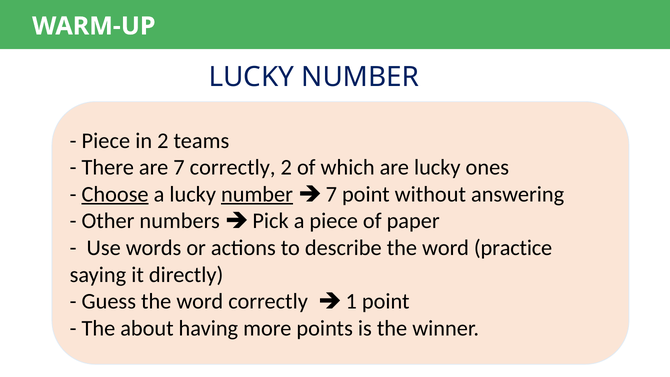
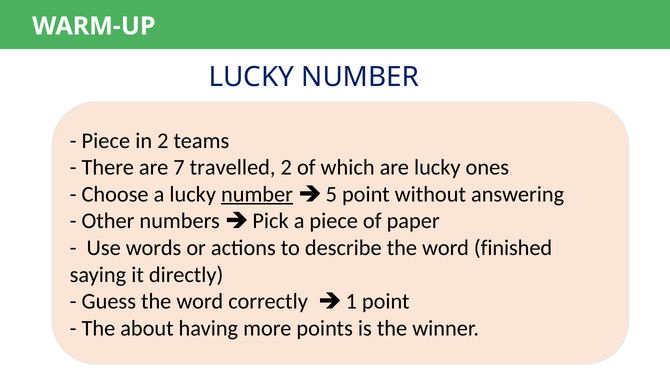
7 correctly: correctly -> travelled (233, 167)
Choose underline: present -> none (115, 194)
7: 7 -> 5 (331, 194)
practice: practice -> finished (513, 248)
